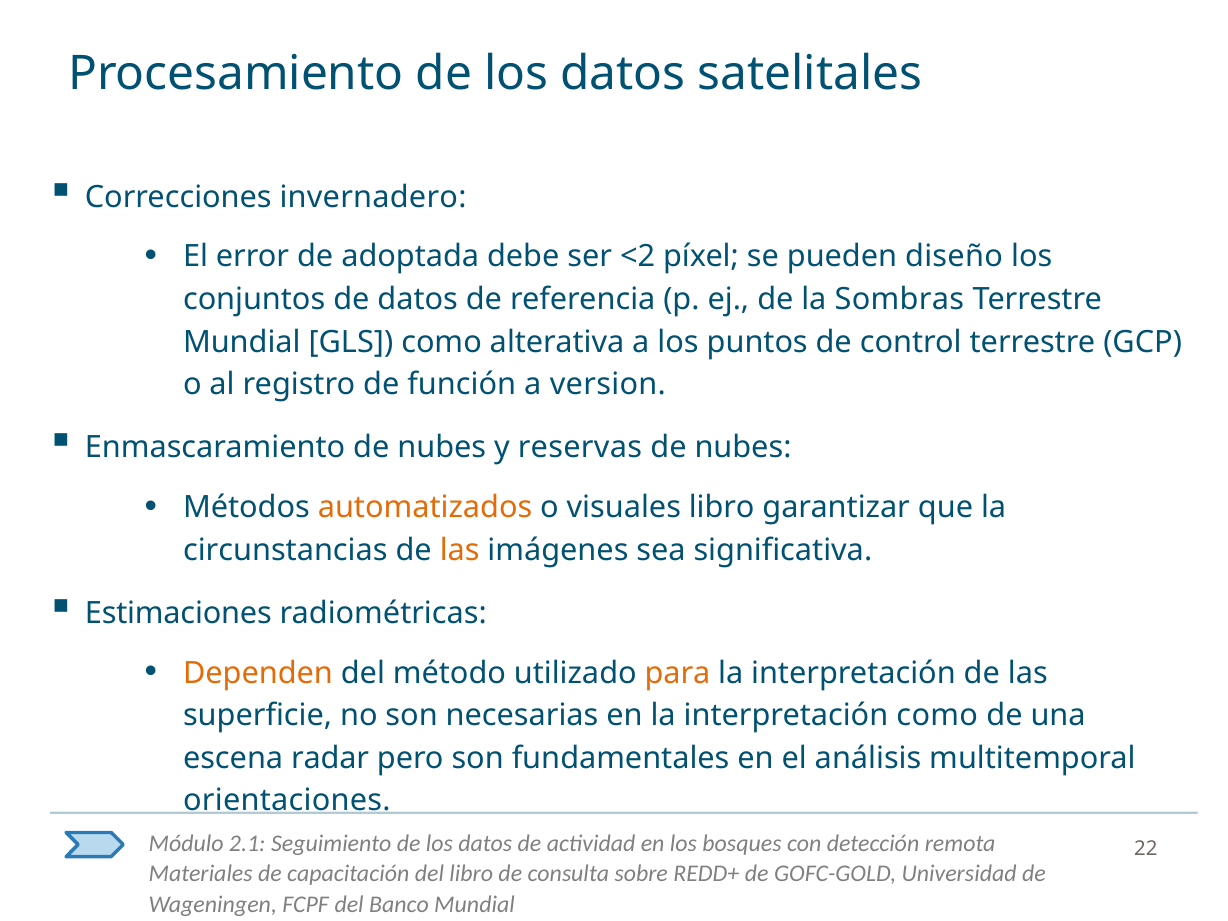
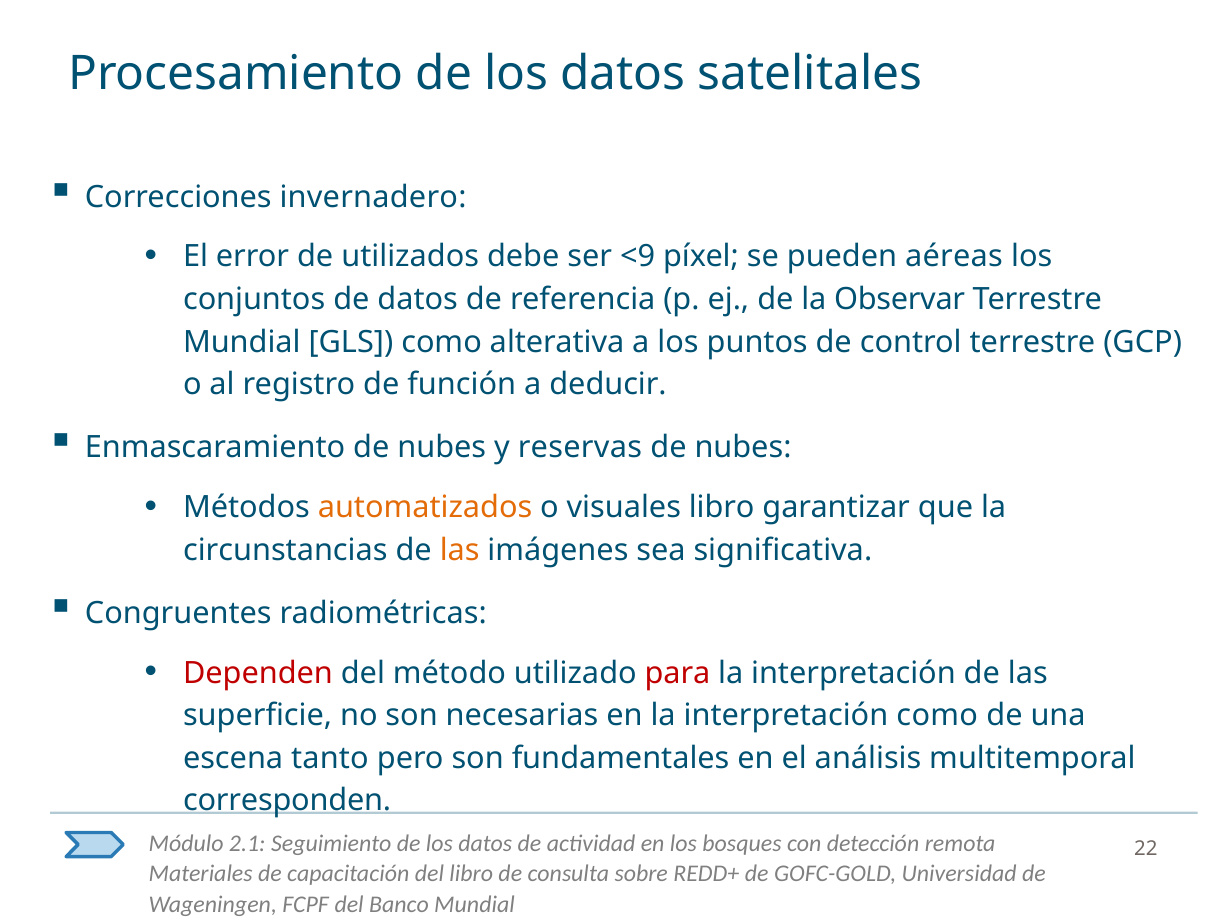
adoptada: adoptada -> utilizados (410, 257)
<2: <2 -> <9 (638, 257)
diseño: diseño -> aéreas (954, 257)
Sombras: Sombras -> Observar (900, 299)
version: version -> deducir (608, 385)
Estimaciones: Estimaciones -> Congruentes (178, 613)
Dependen colour: orange -> red (258, 673)
para colour: orange -> red (677, 673)
radar: radar -> tanto (330, 758)
orientaciones: orientaciones -> corresponden (287, 801)
